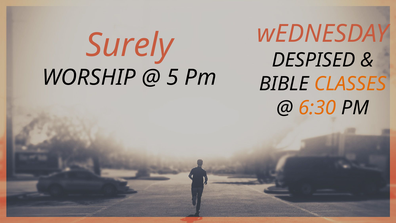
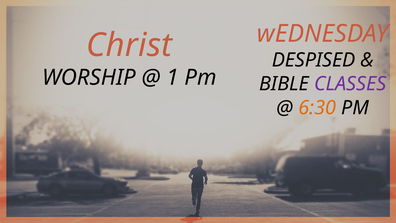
Surely: Surely -> Christ (129, 45)
5: 5 -> 1 (172, 77)
CLASSES colour: orange -> purple (350, 84)
